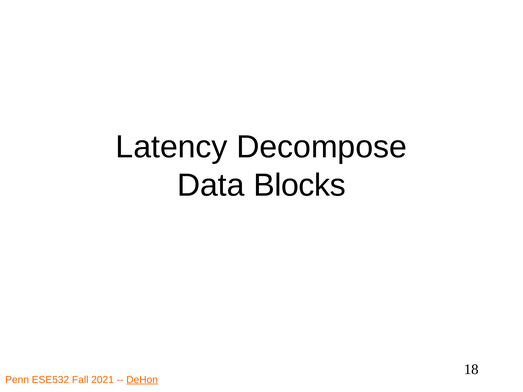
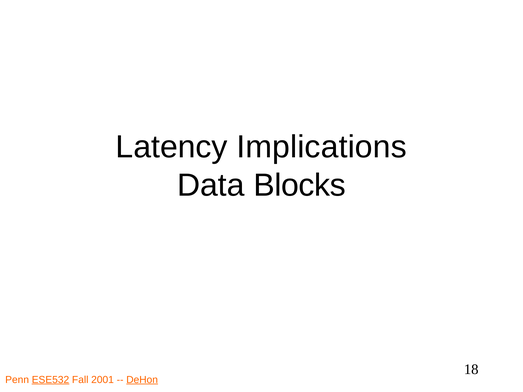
Decompose: Decompose -> Implications (322, 147)
ESE532 underline: none -> present (50, 380)
2021: 2021 -> 2001 (103, 380)
